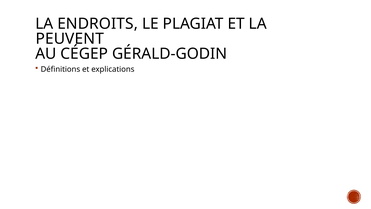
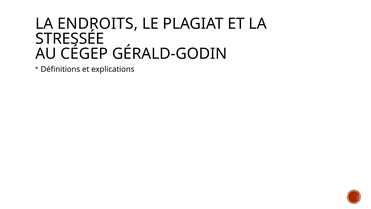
PEUVENT: PEUVENT -> STRESSÉE (70, 39)
